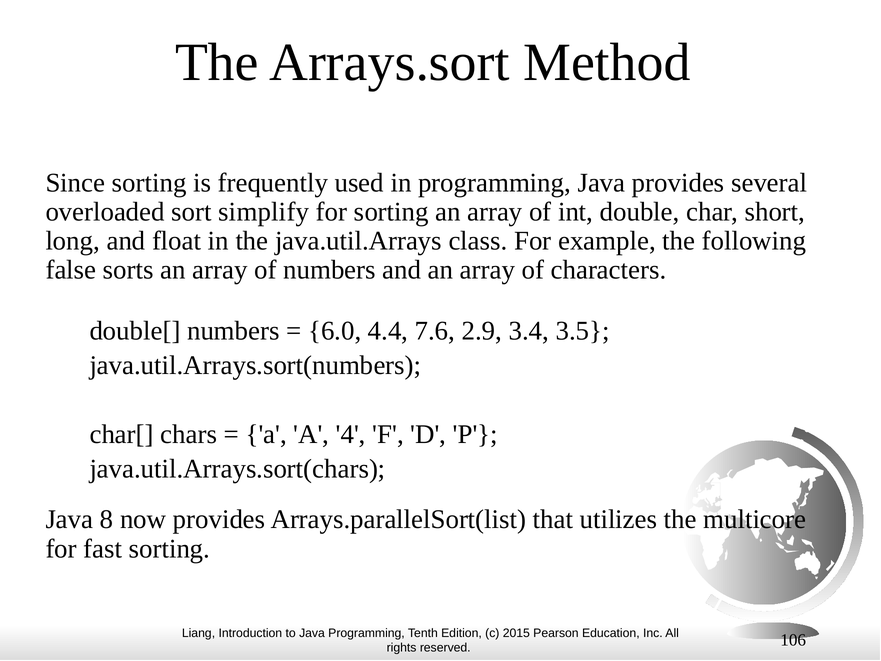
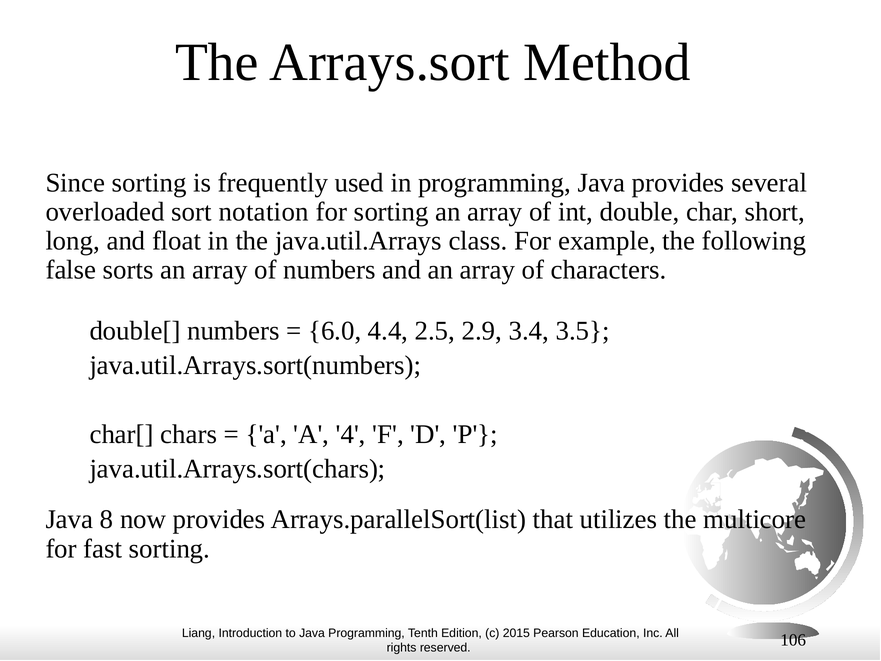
simplify: simplify -> notation (264, 212)
7.6: 7.6 -> 2.5 (435, 331)
